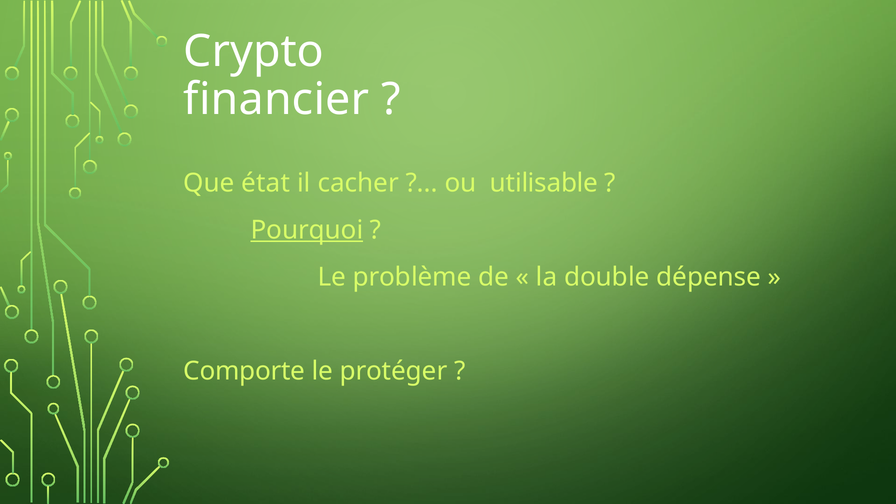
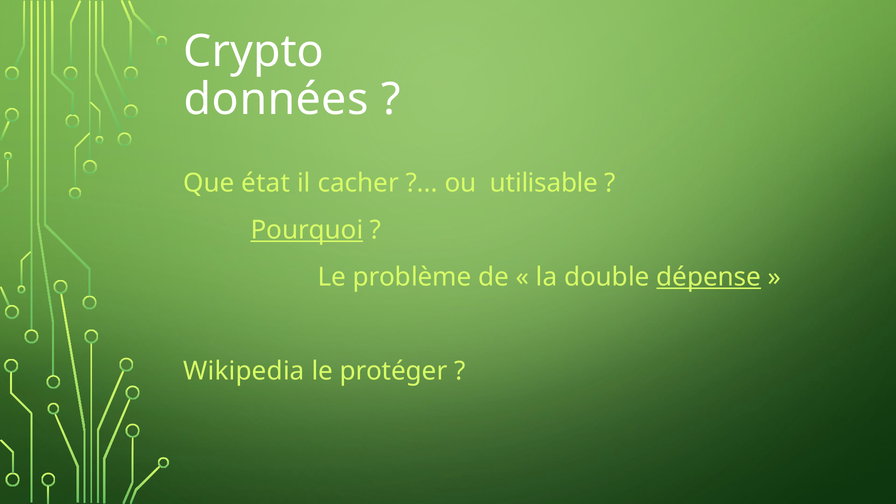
financier: financier -> données (276, 100)
dépense underline: none -> present (709, 277)
Comporte: Comporte -> Wikipedia (244, 371)
